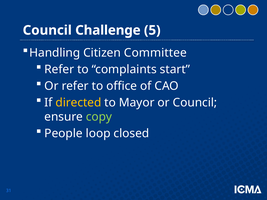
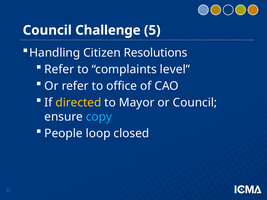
Committee: Committee -> Resolutions (156, 53)
start: start -> level (175, 69)
copy colour: light green -> light blue (99, 117)
